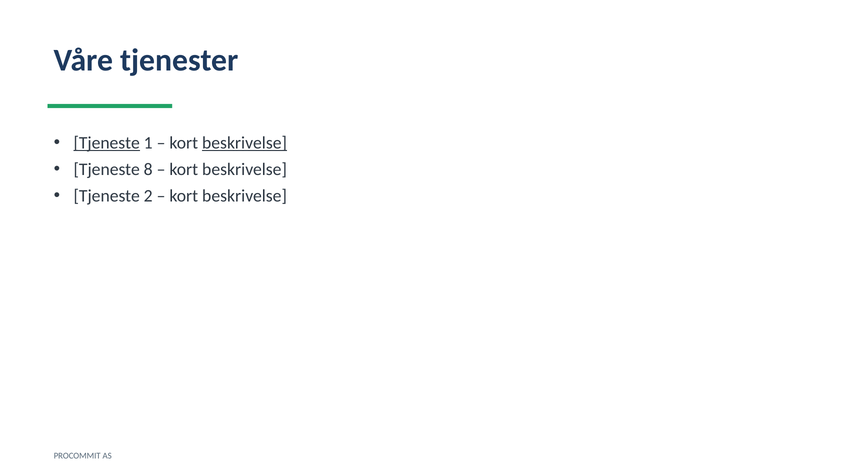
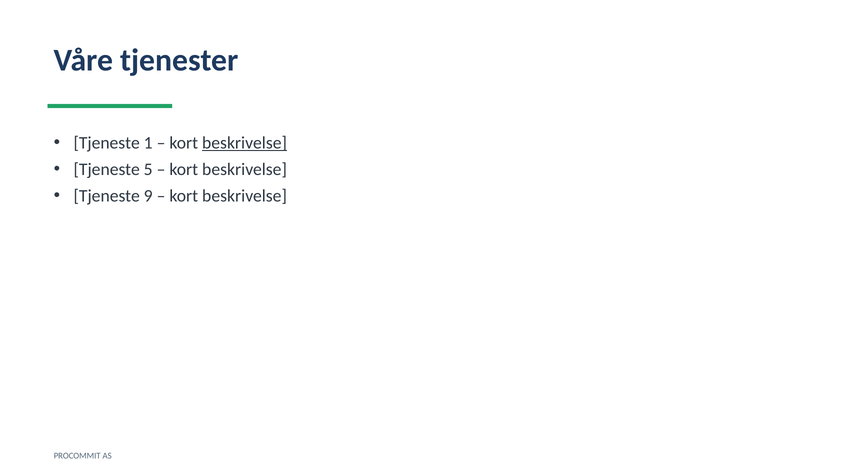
Tjeneste underline: present -> none (107, 143)
8: 8 -> 5 (148, 170)
2: 2 -> 9 (148, 196)
